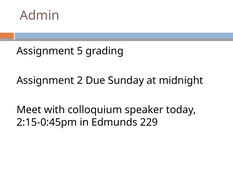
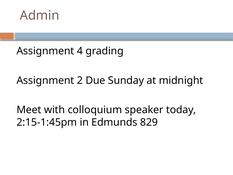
5: 5 -> 4 (80, 51)
2:15-0:45pm: 2:15-0:45pm -> 2:15-1:45pm (47, 122)
229: 229 -> 829 (149, 122)
